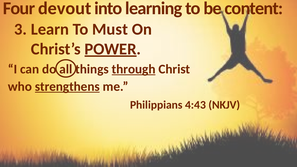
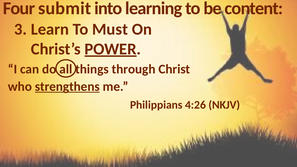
devout: devout -> submit (65, 8)
through underline: present -> none (134, 69)
4:43: 4:43 -> 4:26 (195, 105)
